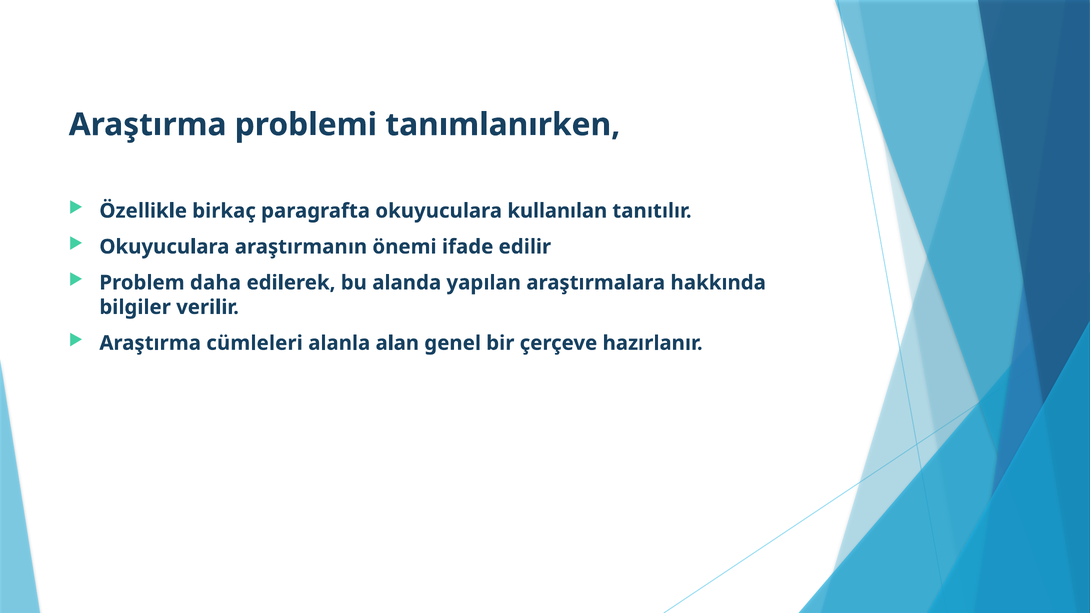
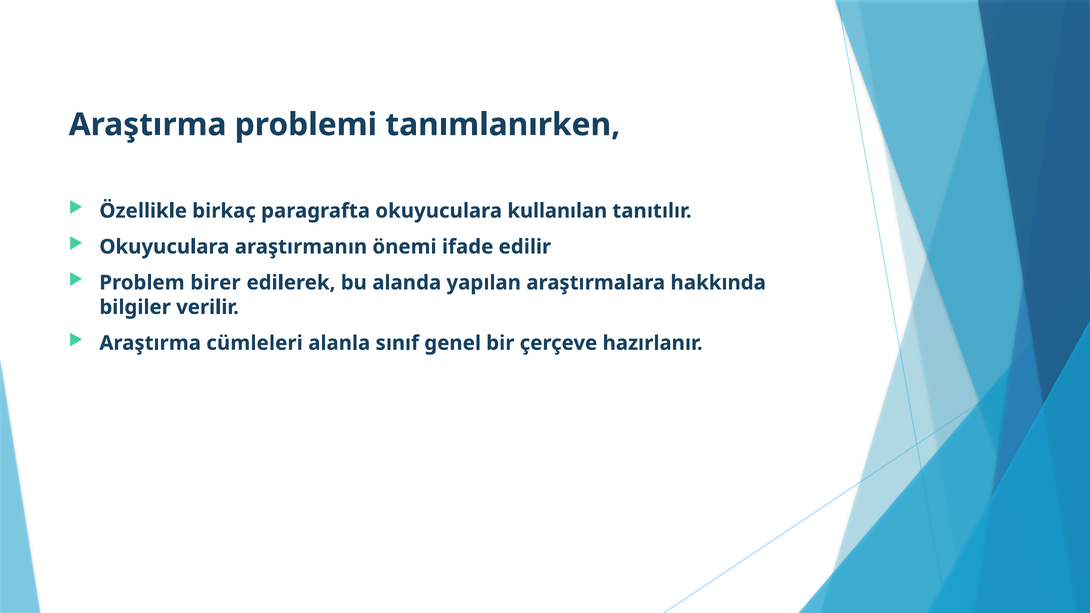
daha: daha -> birer (215, 283)
alan: alan -> sınıf (397, 343)
